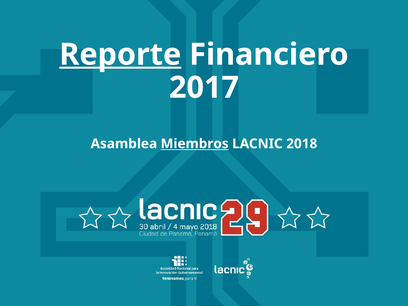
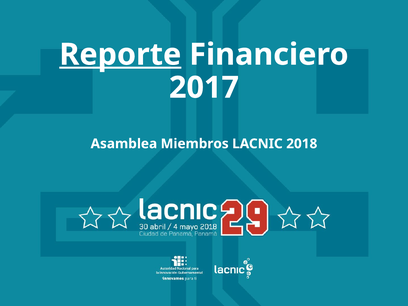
Miembros underline: present -> none (195, 144)
